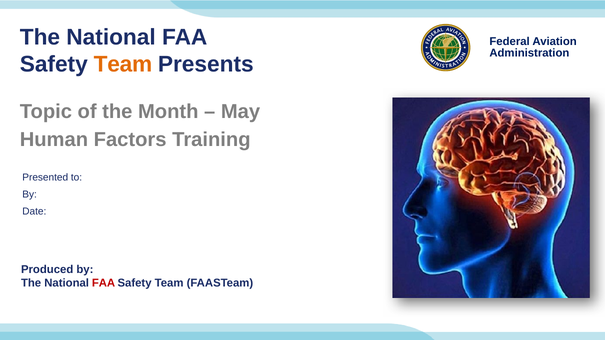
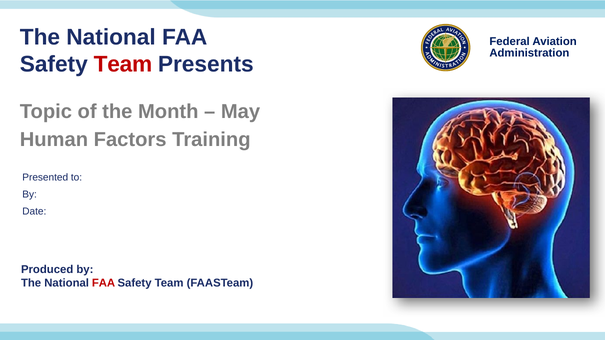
Team colour: orange -> red (123, 65)
